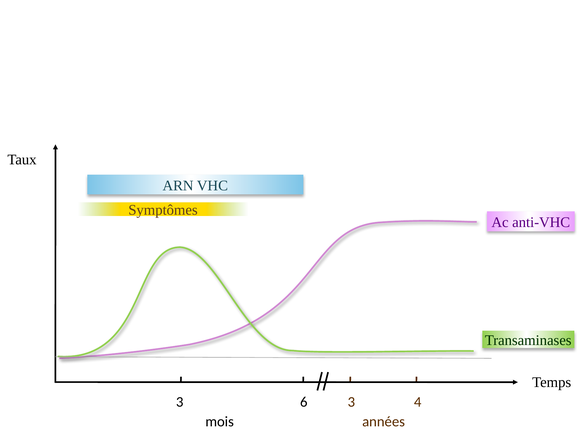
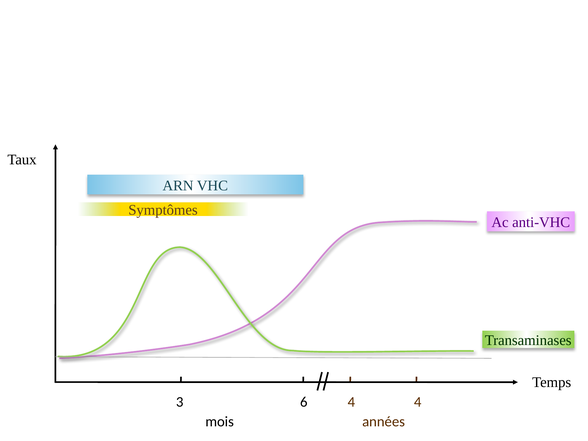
6 3: 3 -> 4 (351, 402)
